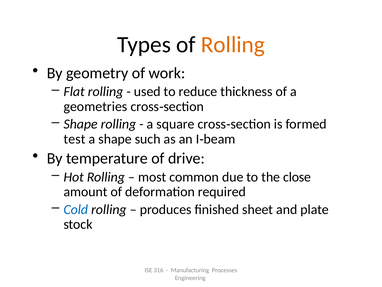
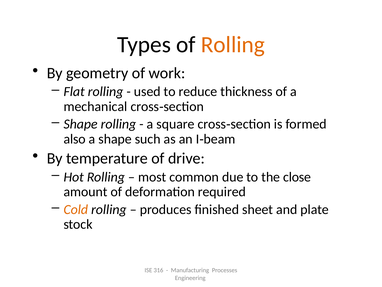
geometries: geometries -> mechanical (95, 106)
test: test -> also (75, 139)
Cold colour: blue -> orange (76, 209)
